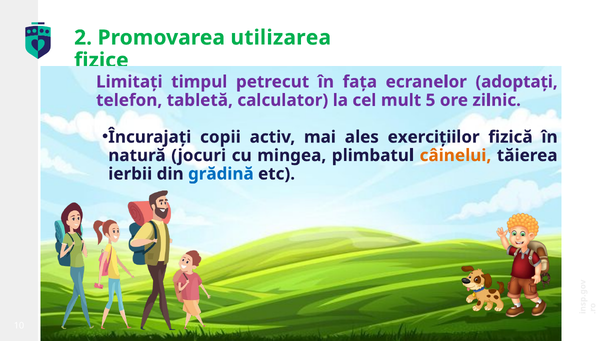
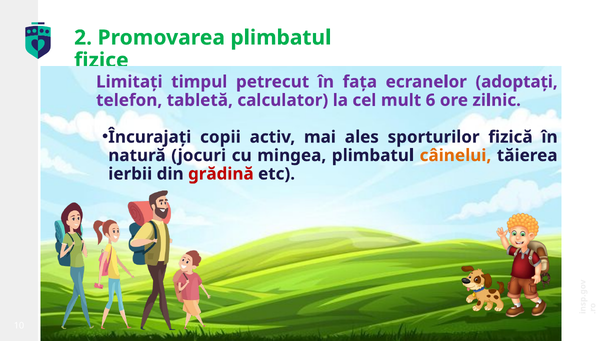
Promovarea utilizarea: utilizarea -> plimbatul (281, 38)
5: 5 -> 6 (431, 100)
exercițiilor: exercițiilor -> sporturilor (434, 137)
grădină colour: blue -> red (221, 174)
